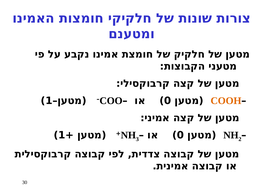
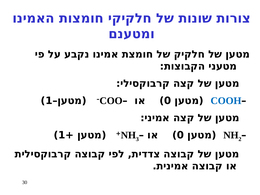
COOH colour: orange -> blue (226, 101)
